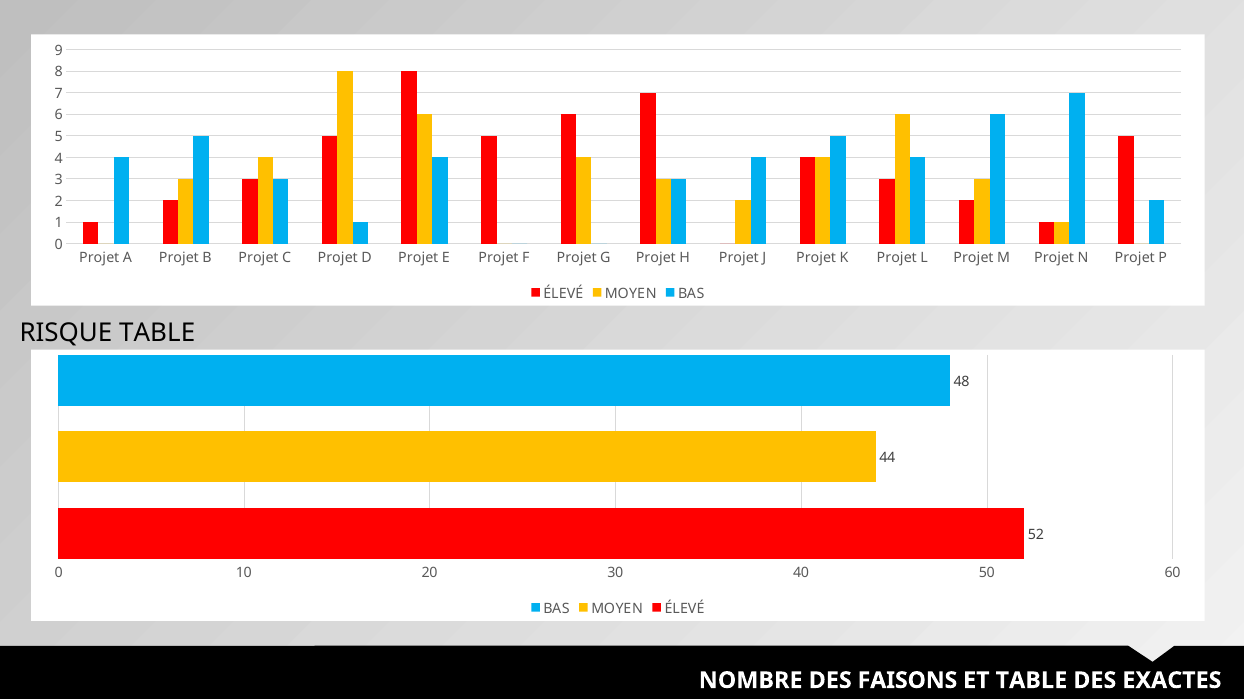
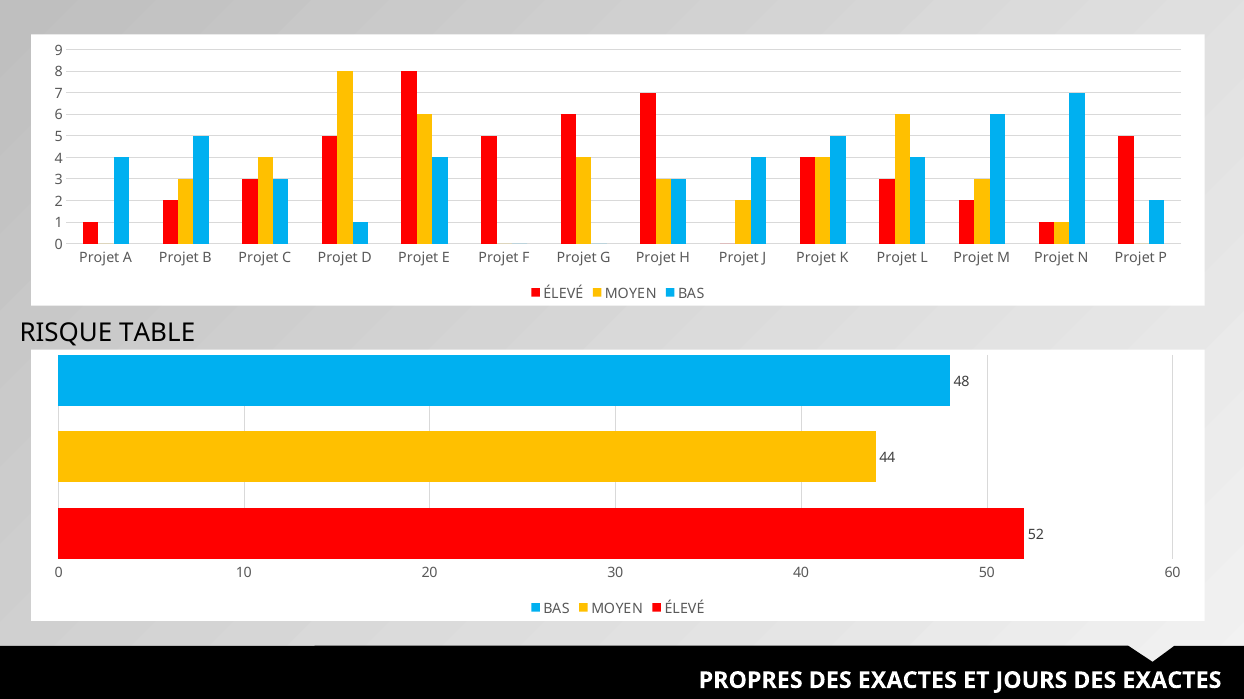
NOMBRE: NOMBRE -> PROPRES (751, 681)
FAISONS: FAISONS -> EXACTES (907, 681)
ET TABLE: TABLE -> JOURS (1031, 681)
